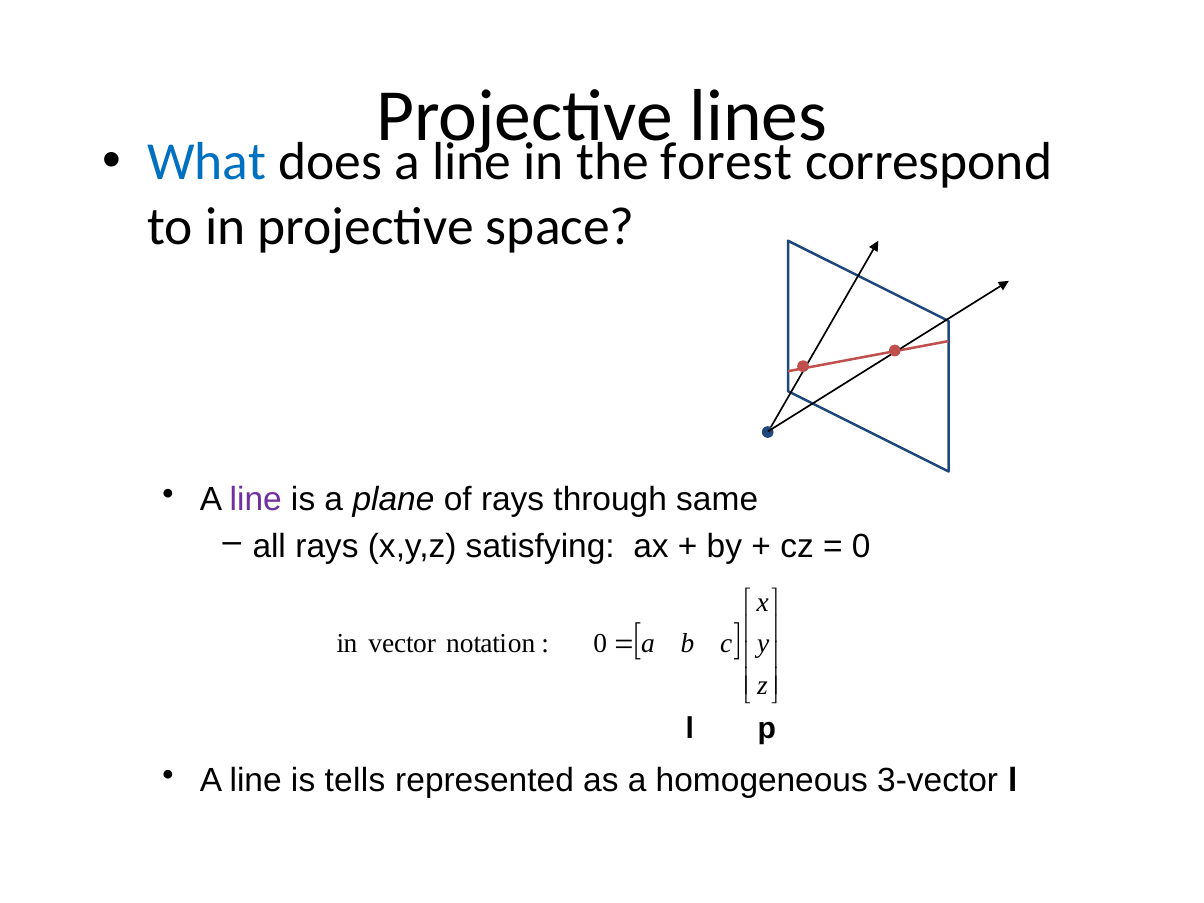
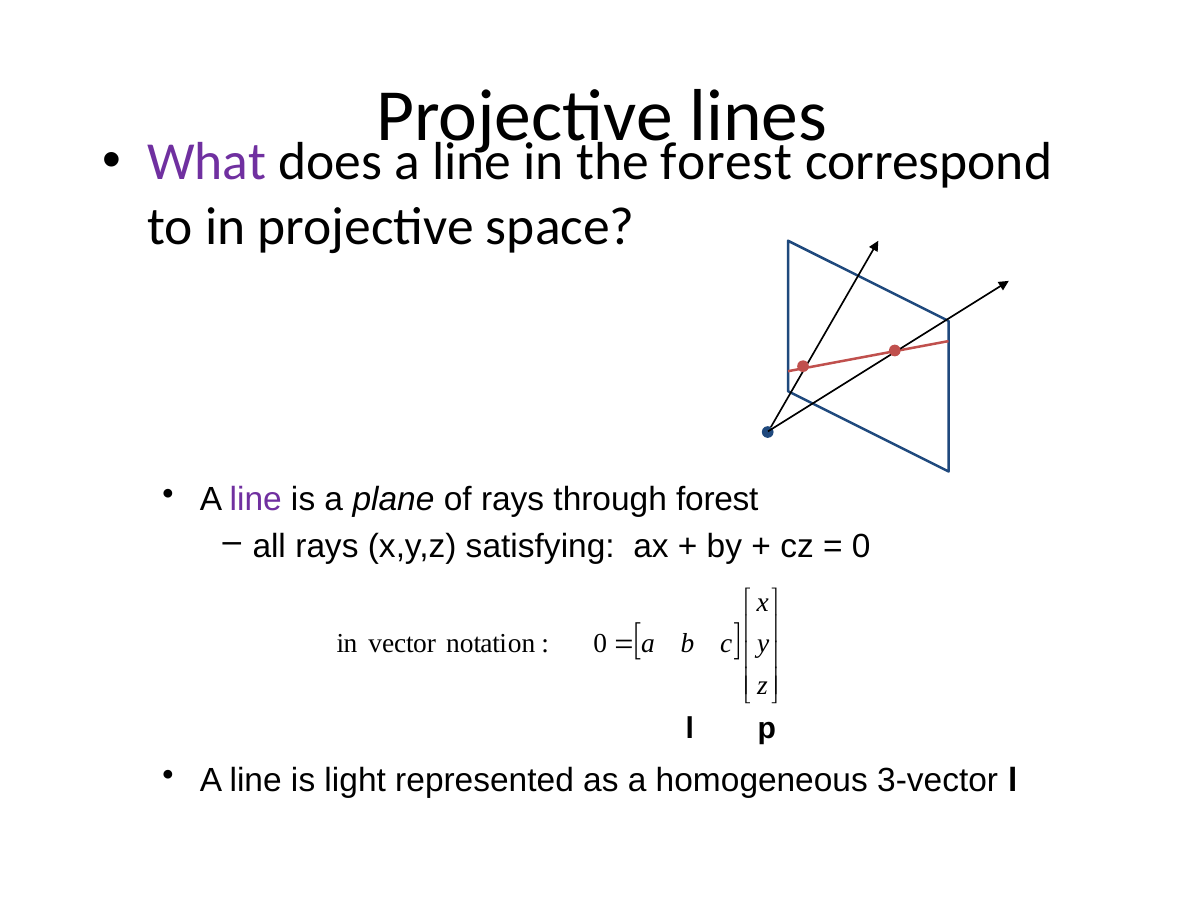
What colour: blue -> purple (207, 162)
through same: same -> forest (717, 500)
tells: tells -> light (355, 781)
